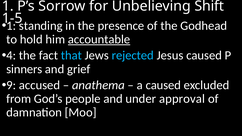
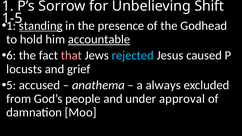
standing underline: none -> present (41, 26)
4: 4 -> 6 (11, 55)
that colour: light blue -> pink (71, 55)
sinners: sinners -> locusts (24, 69)
9: 9 -> 5 (11, 85)
a caused: caused -> always (163, 85)
